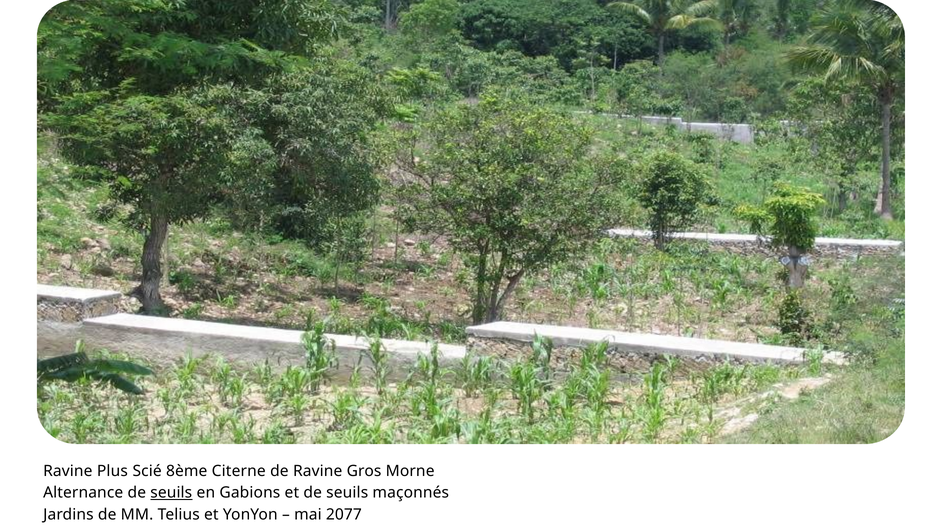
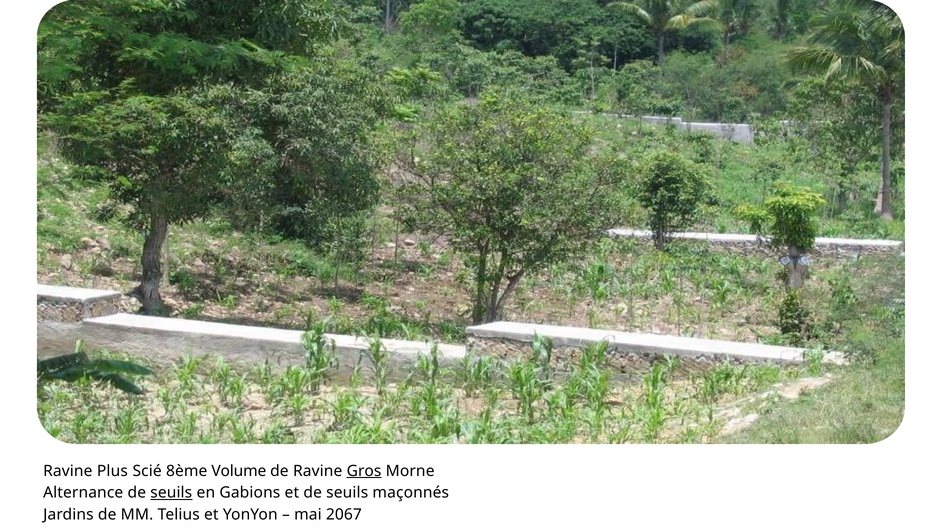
Citerne: Citerne -> Volume (239, 471)
Gros underline: none -> present (364, 471)
2077: 2077 -> 2067 (344, 514)
